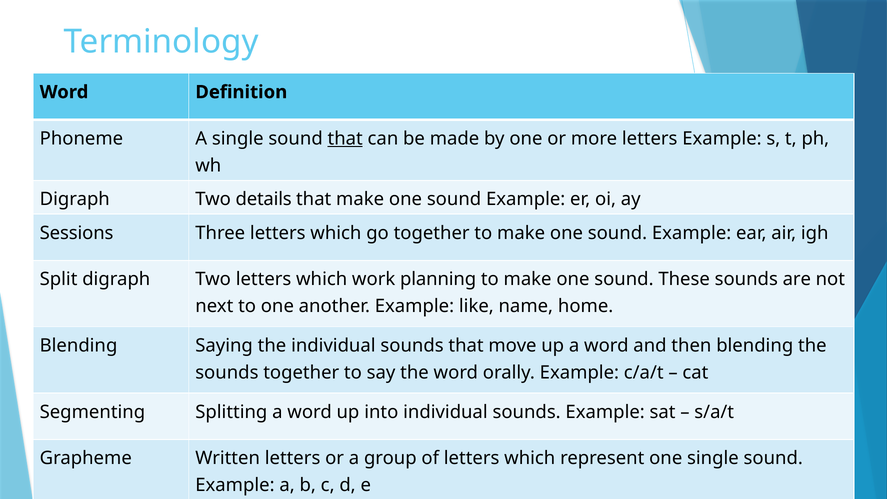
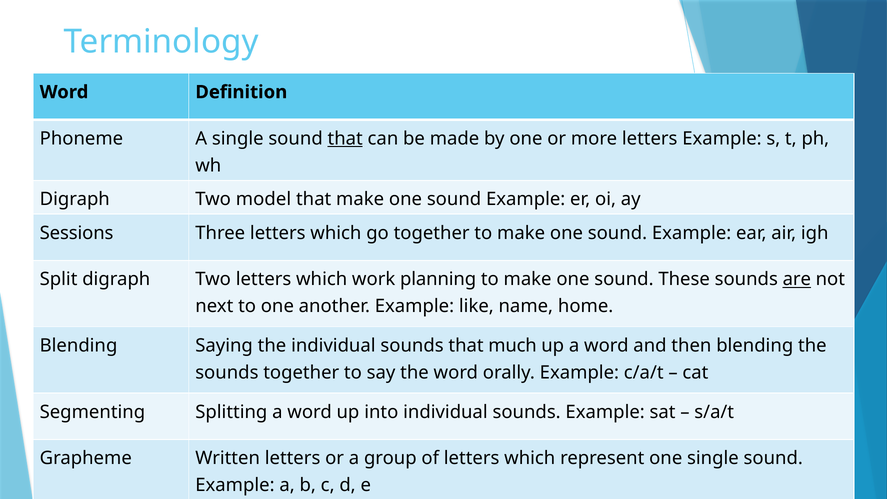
details: details -> model (264, 199)
are underline: none -> present (797, 279)
move: move -> much (513, 346)
